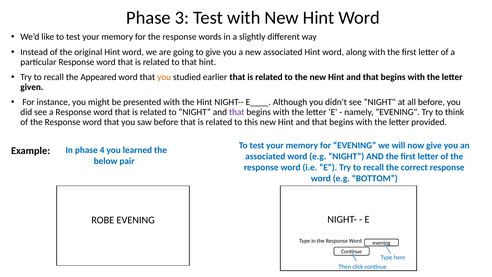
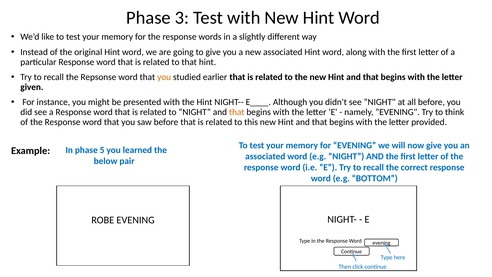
Appeared: Appeared -> Repsonse (98, 77)
that colour: purple -> orange (237, 112)
4: 4 -> 5 (102, 150)
